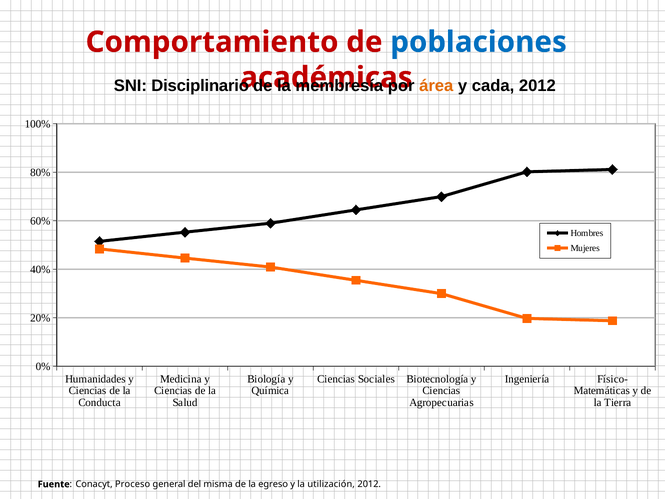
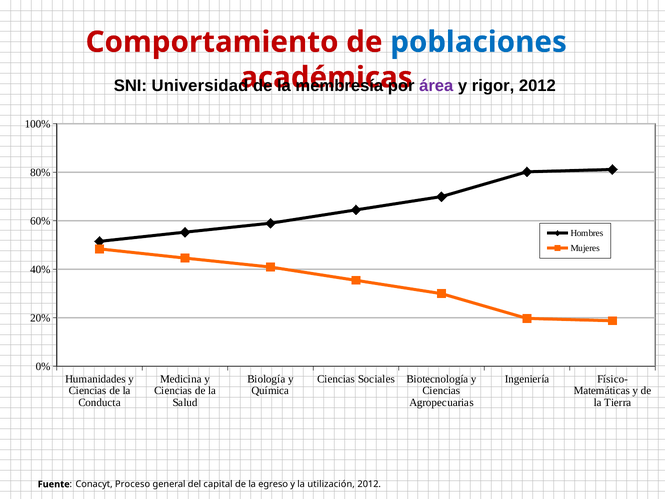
Disciplinario: Disciplinario -> Universidad (200, 86)
área colour: orange -> purple (436, 86)
cada: cada -> rigor (493, 86)
misma: misma -> capital (218, 484)
